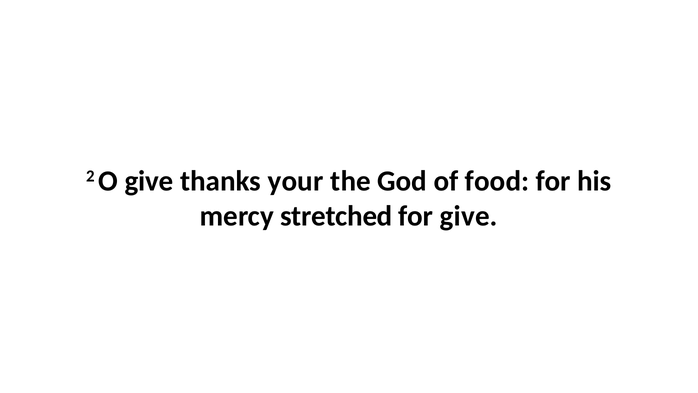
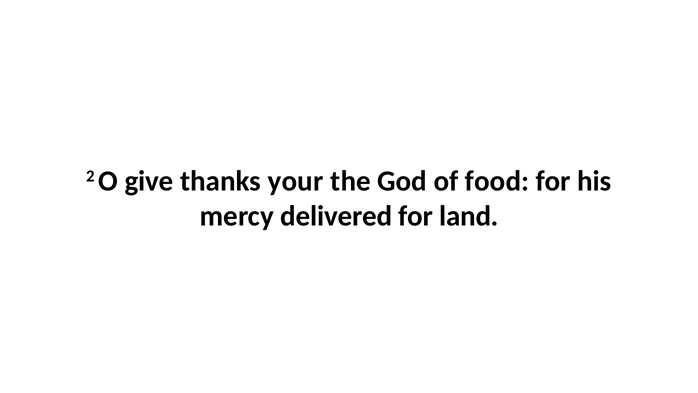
stretched: stretched -> delivered (336, 216)
for give: give -> land (469, 216)
